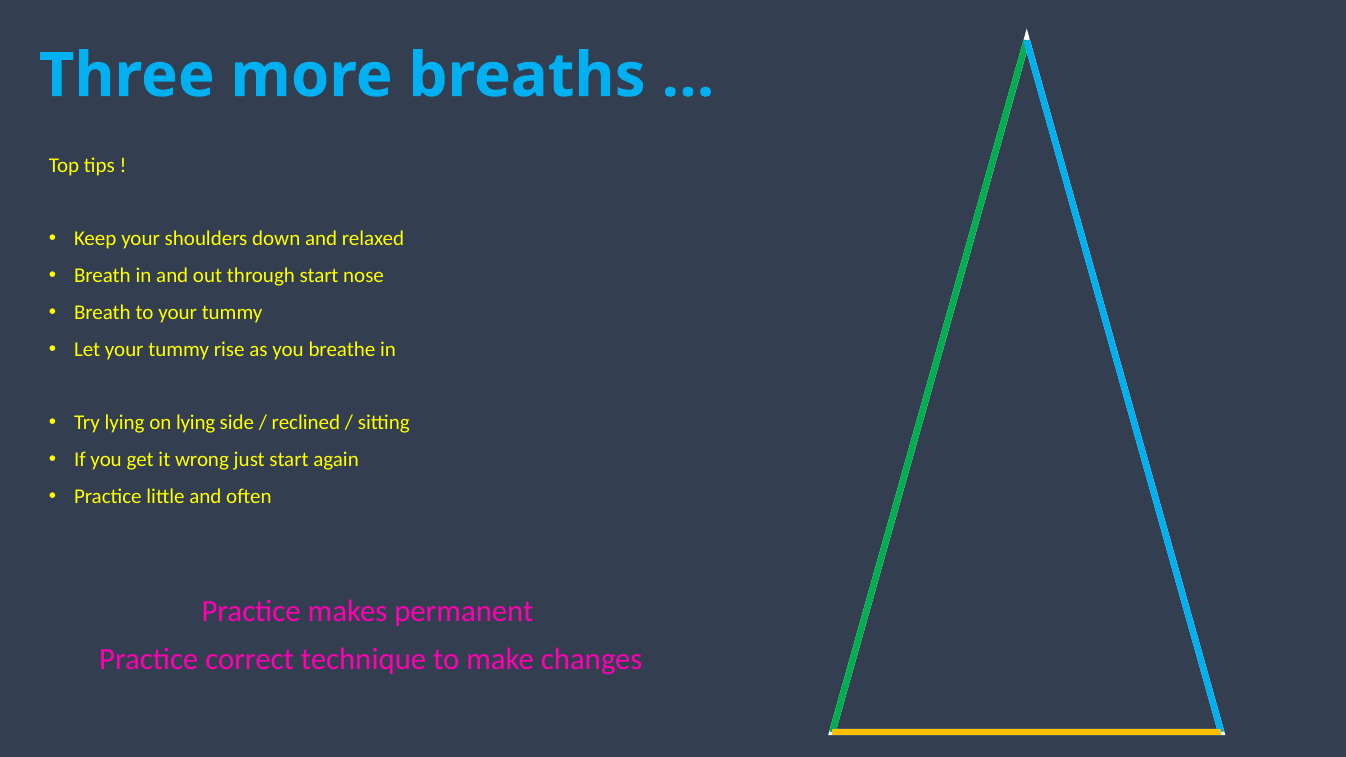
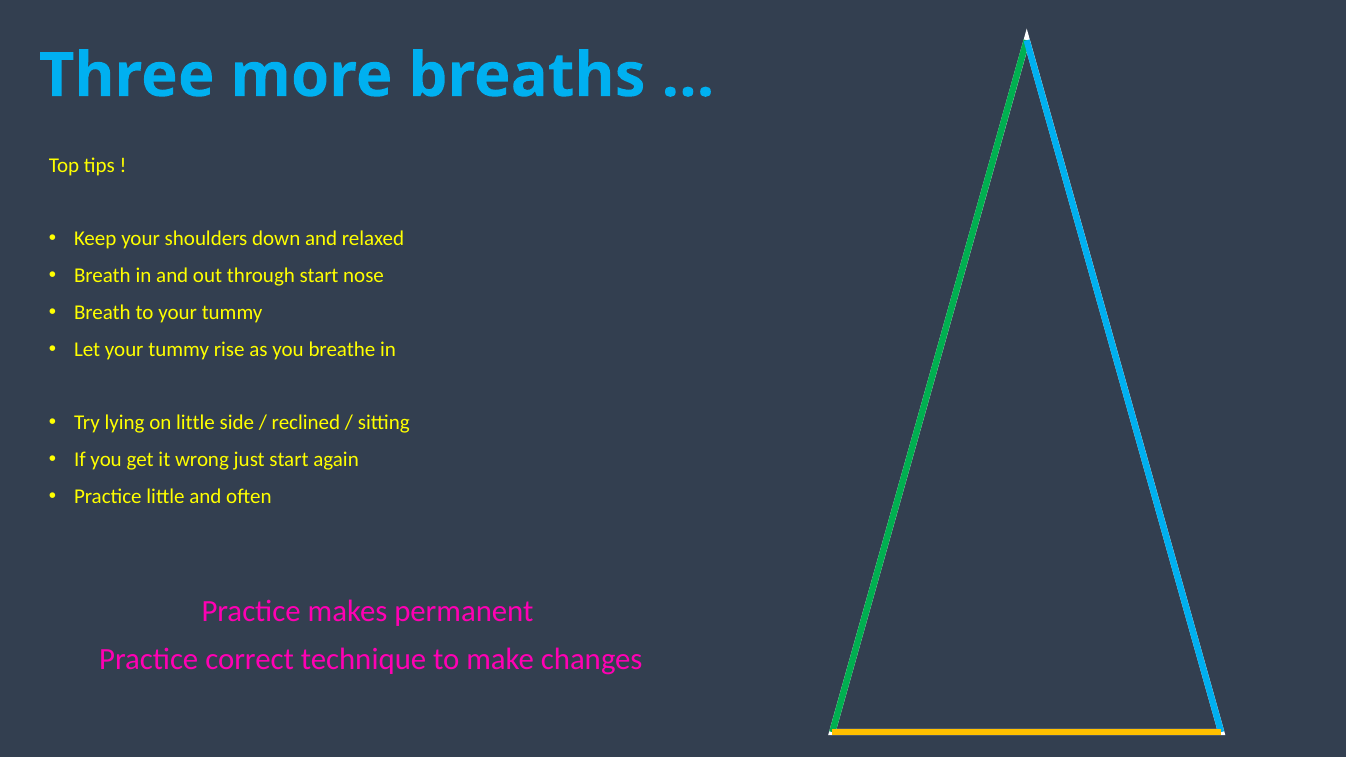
on lying: lying -> little (196, 423)
